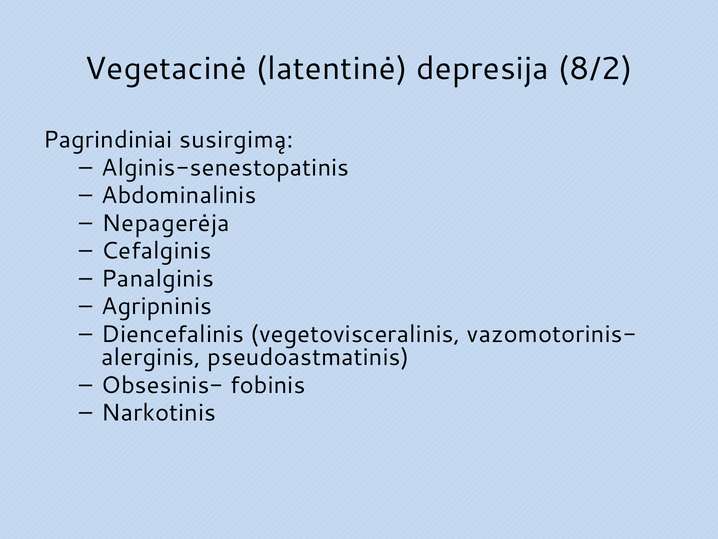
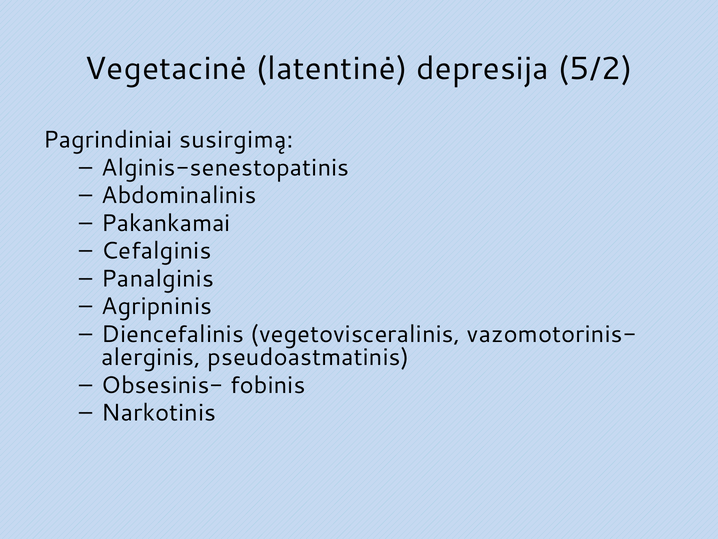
8/2: 8/2 -> 5/2 (595, 69)
Nepagerėja: Nepagerėja -> Pakankamai (166, 223)
